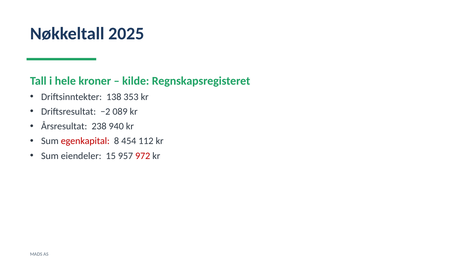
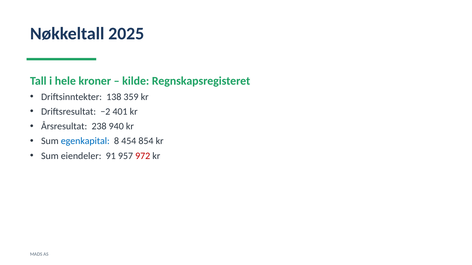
353: 353 -> 359 (131, 97)
089: 089 -> 401 (120, 112)
egenkapital colour: red -> blue (85, 141)
112: 112 -> 854 (146, 141)
15: 15 -> 91 (111, 156)
